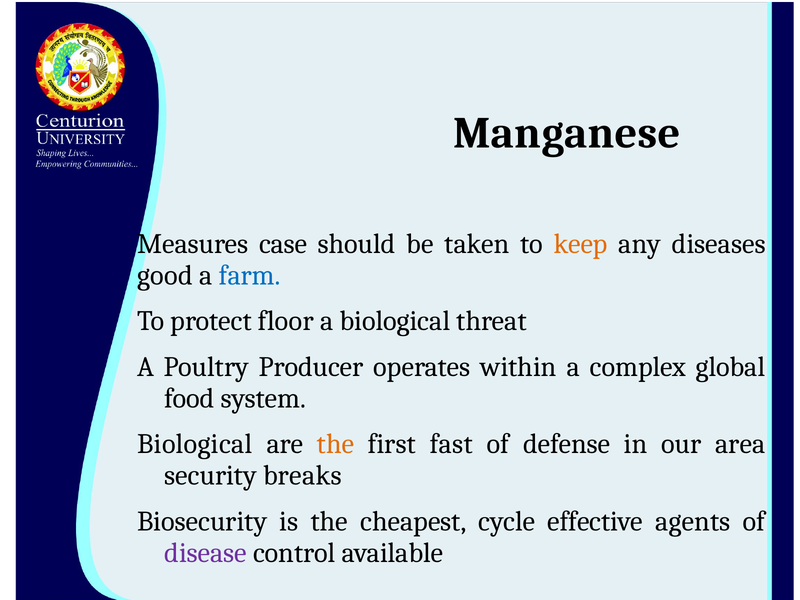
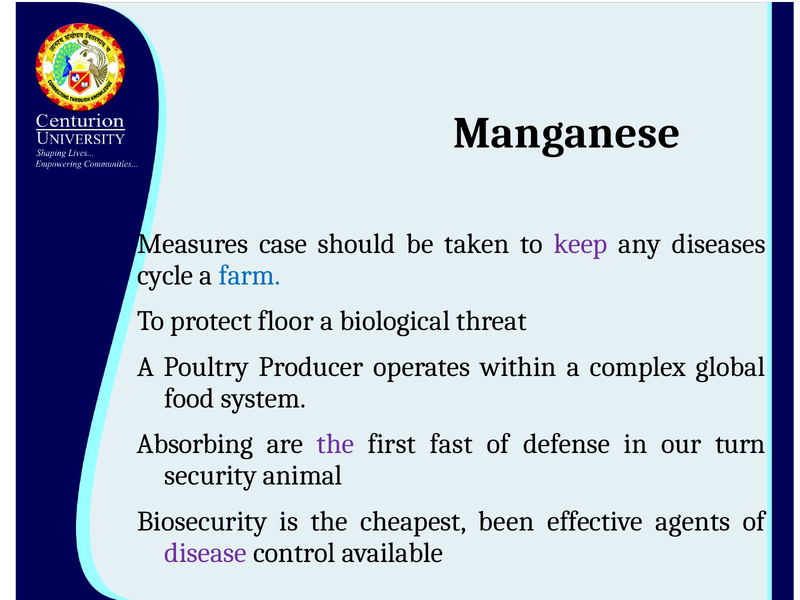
keep colour: orange -> purple (581, 244)
good: good -> cycle (165, 275)
Biological: Biological -> Absorbing (195, 444)
the colour: orange -> purple (335, 444)
area: area -> turn (740, 444)
breaks: breaks -> animal (303, 475)
cycle: cycle -> been (506, 521)
